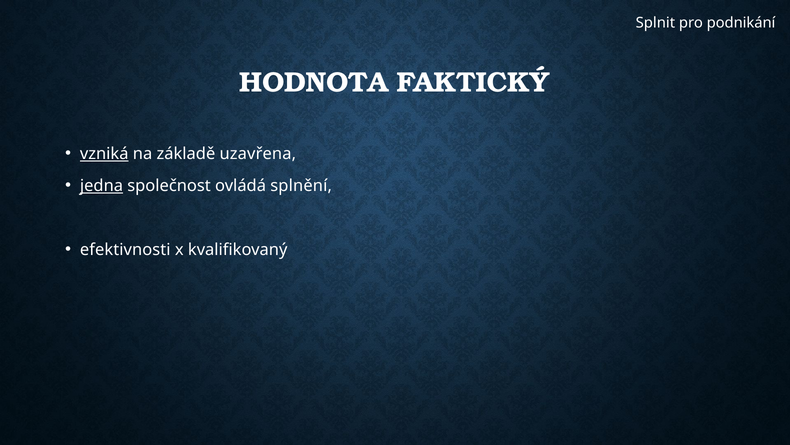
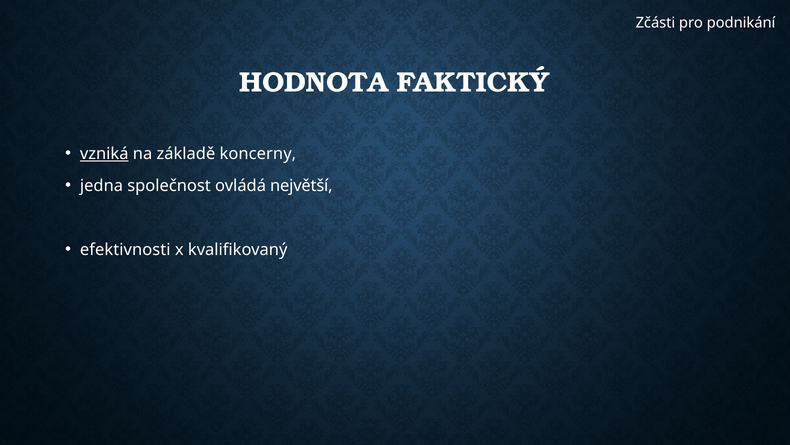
Splnit: Splnit -> Zčásti (655, 23)
uzavřena: uzavřena -> koncerny (258, 154)
jedna underline: present -> none (101, 186)
splnění: splnění -> největší (301, 186)
